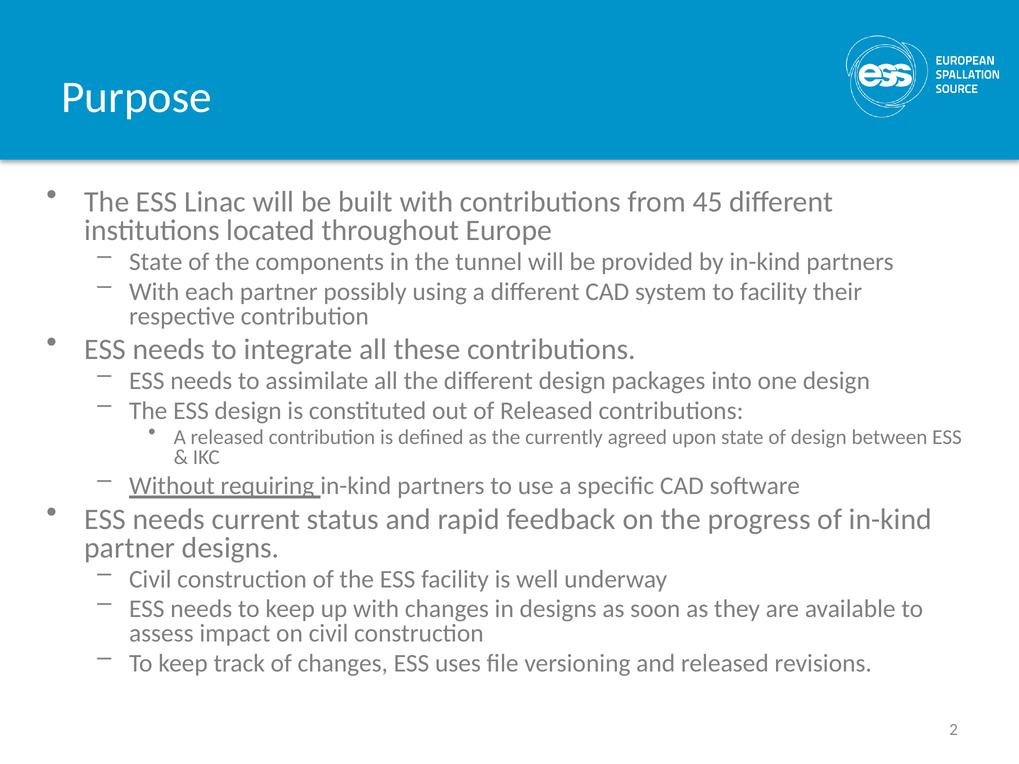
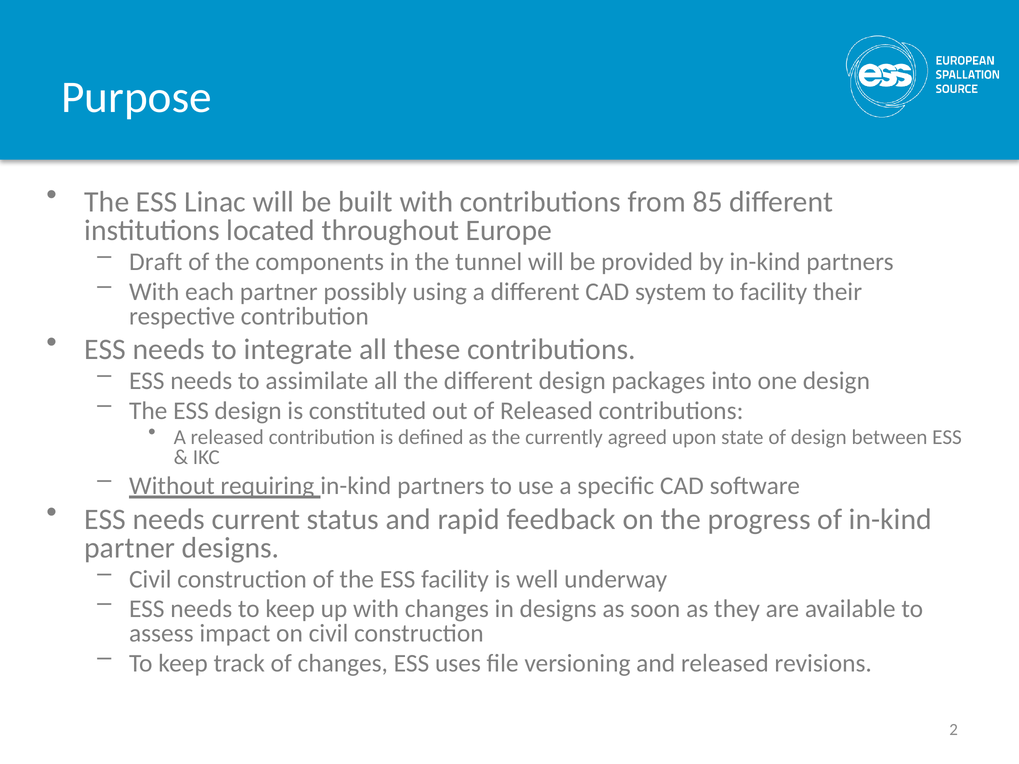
45: 45 -> 85 (708, 202)
State: State -> Draft (156, 262)
